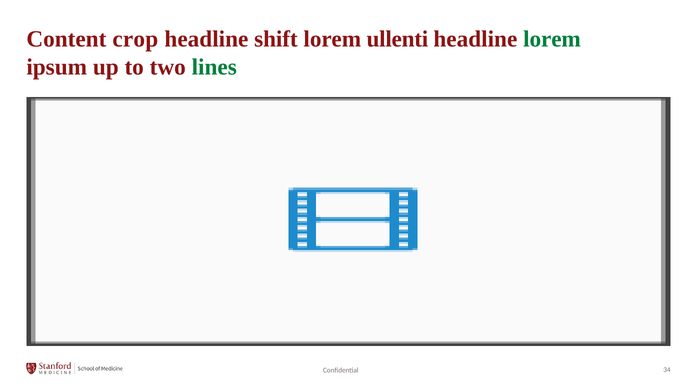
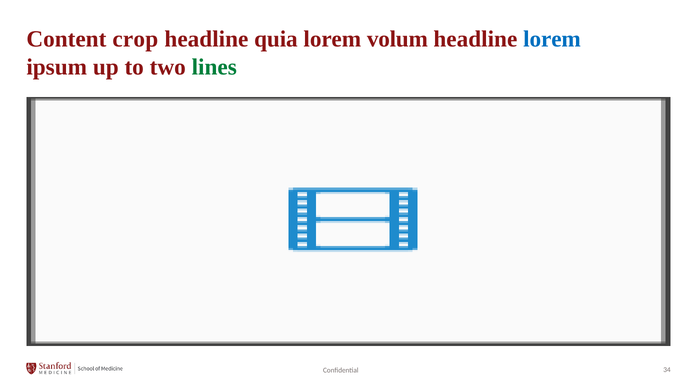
shift: shift -> quia (276, 39)
ullenti: ullenti -> volum (397, 39)
lorem colour: green -> blue (552, 39)
